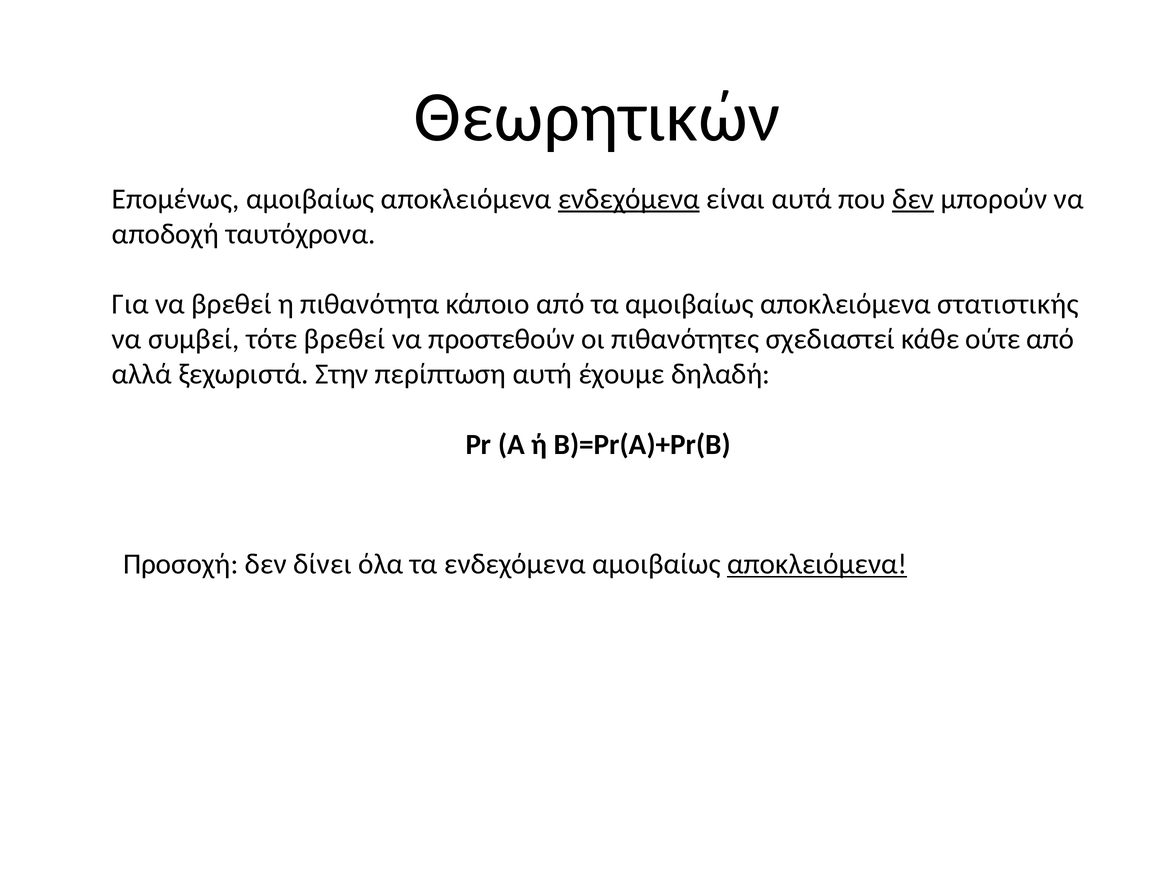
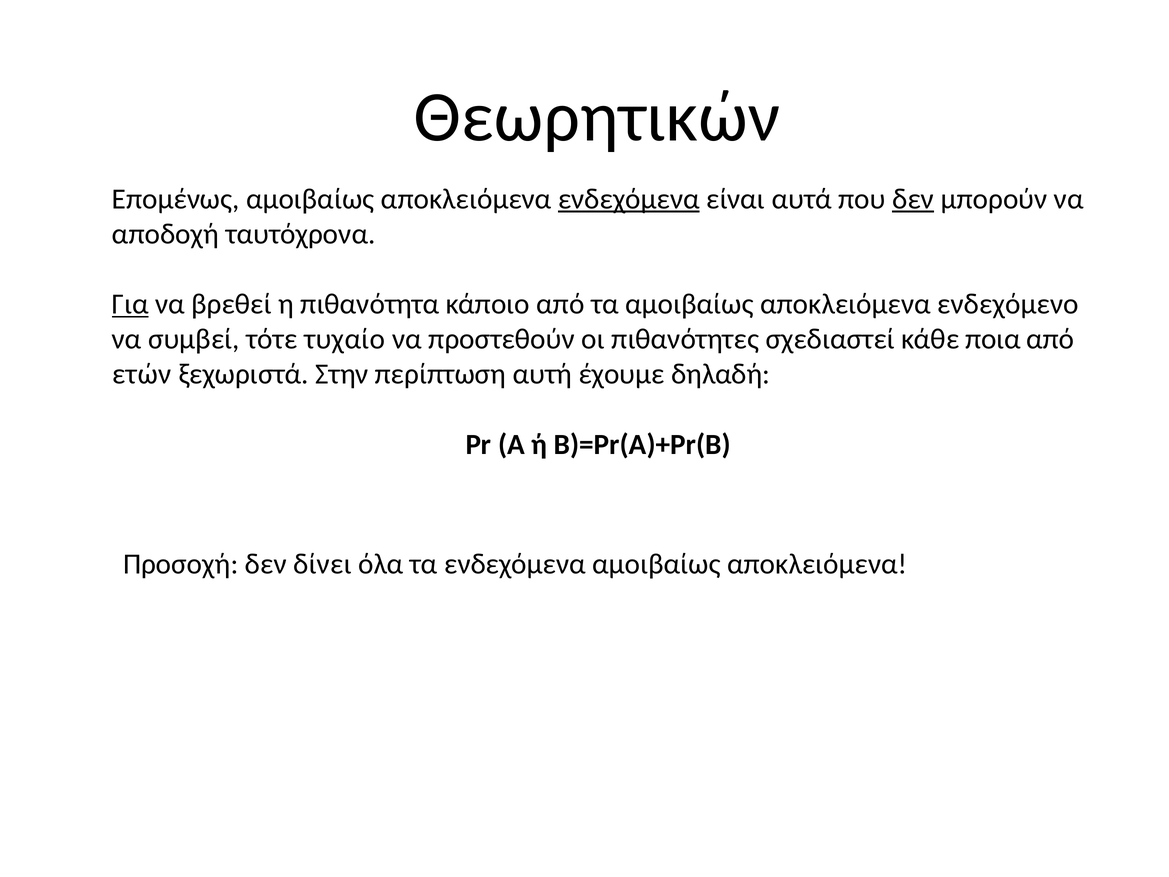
Για underline: none -> present (130, 304)
στατιστικής: στατιστικής -> ενδεχόμενο (1008, 304)
τότε βρεθεί: βρεθεί -> τυχαίο (345, 339)
ούτε: ούτε -> ποια (993, 339)
αλλά: αλλά -> ετών (142, 374)
αποκλειόμενα underline: present -> none (817, 564)
